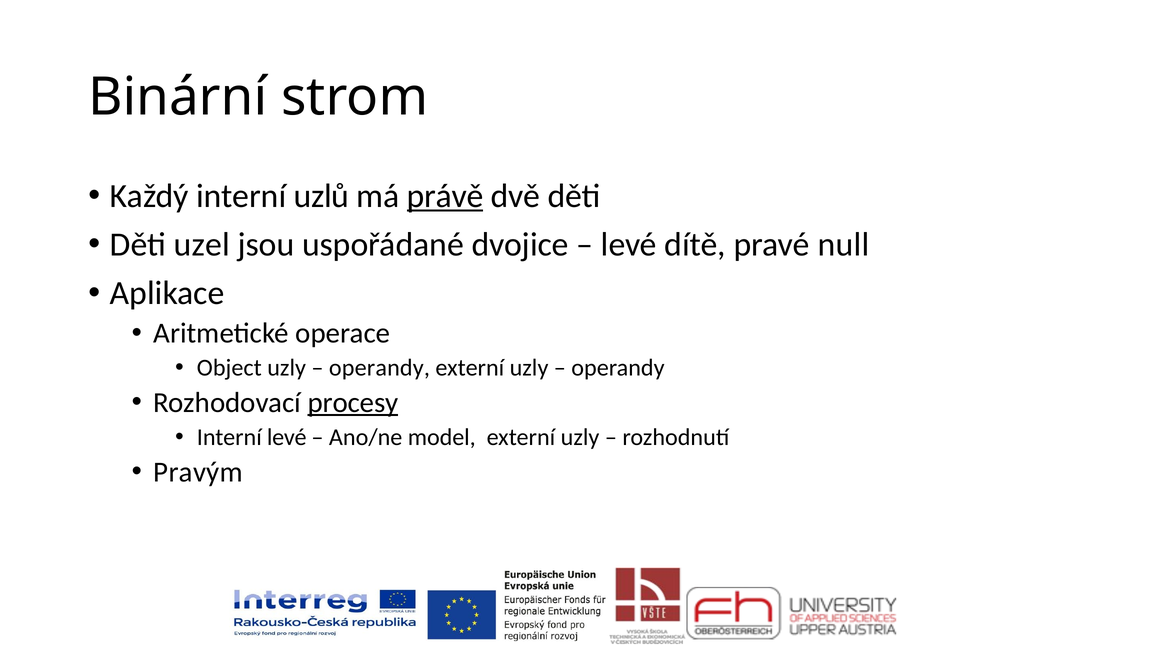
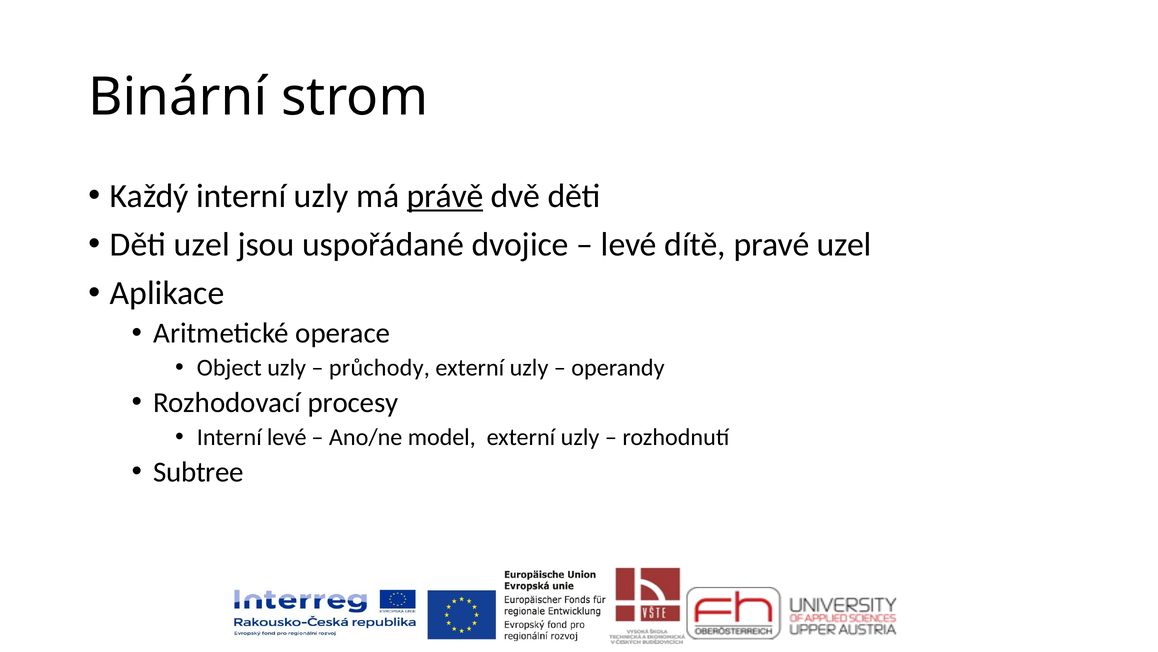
interní uzlů: uzlů -> uzly (321, 196)
pravé null: null -> uzel (844, 244)
operandy: operandy -> průchody (379, 368)
procesy underline: present -> none (353, 402)
Pravým: Pravým -> Subtree (198, 471)
